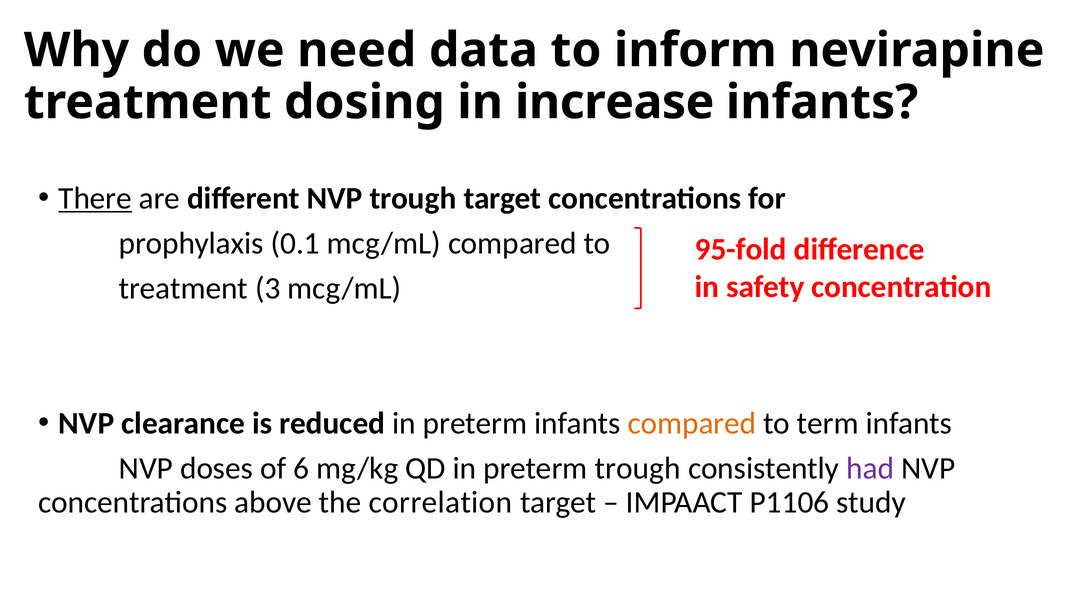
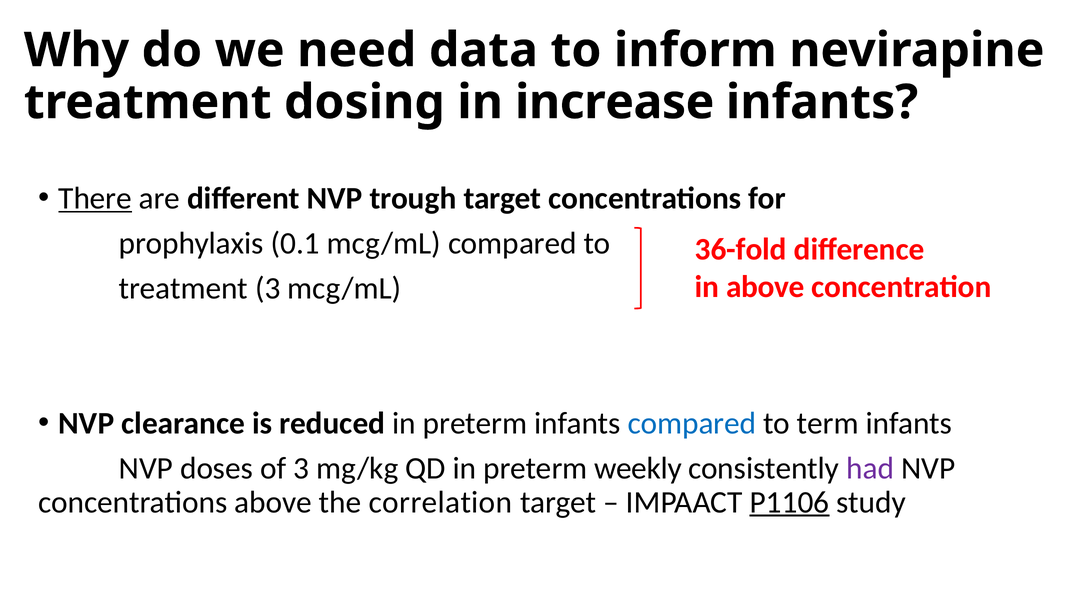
95-fold: 95-fold -> 36-fold (741, 249)
in safety: safety -> above (765, 287)
compared colour: orange -> blue (692, 424)
of 6: 6 -> 3 (301, 469)
preterm trough: trough -> weekly (638, 469)
P1106 underline: none -> present (789, 502)
